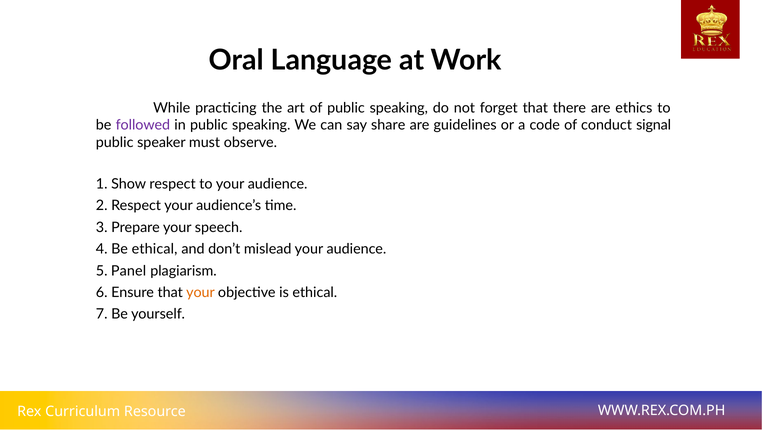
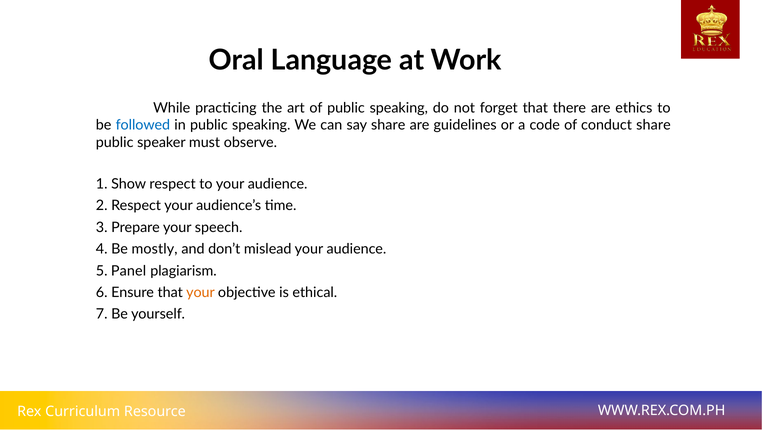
followed colour: purple -> blue (143, 125)
conduct signal: signal -> share (653, 125)
Be ethical: ethical -> mostly (155, 249)
